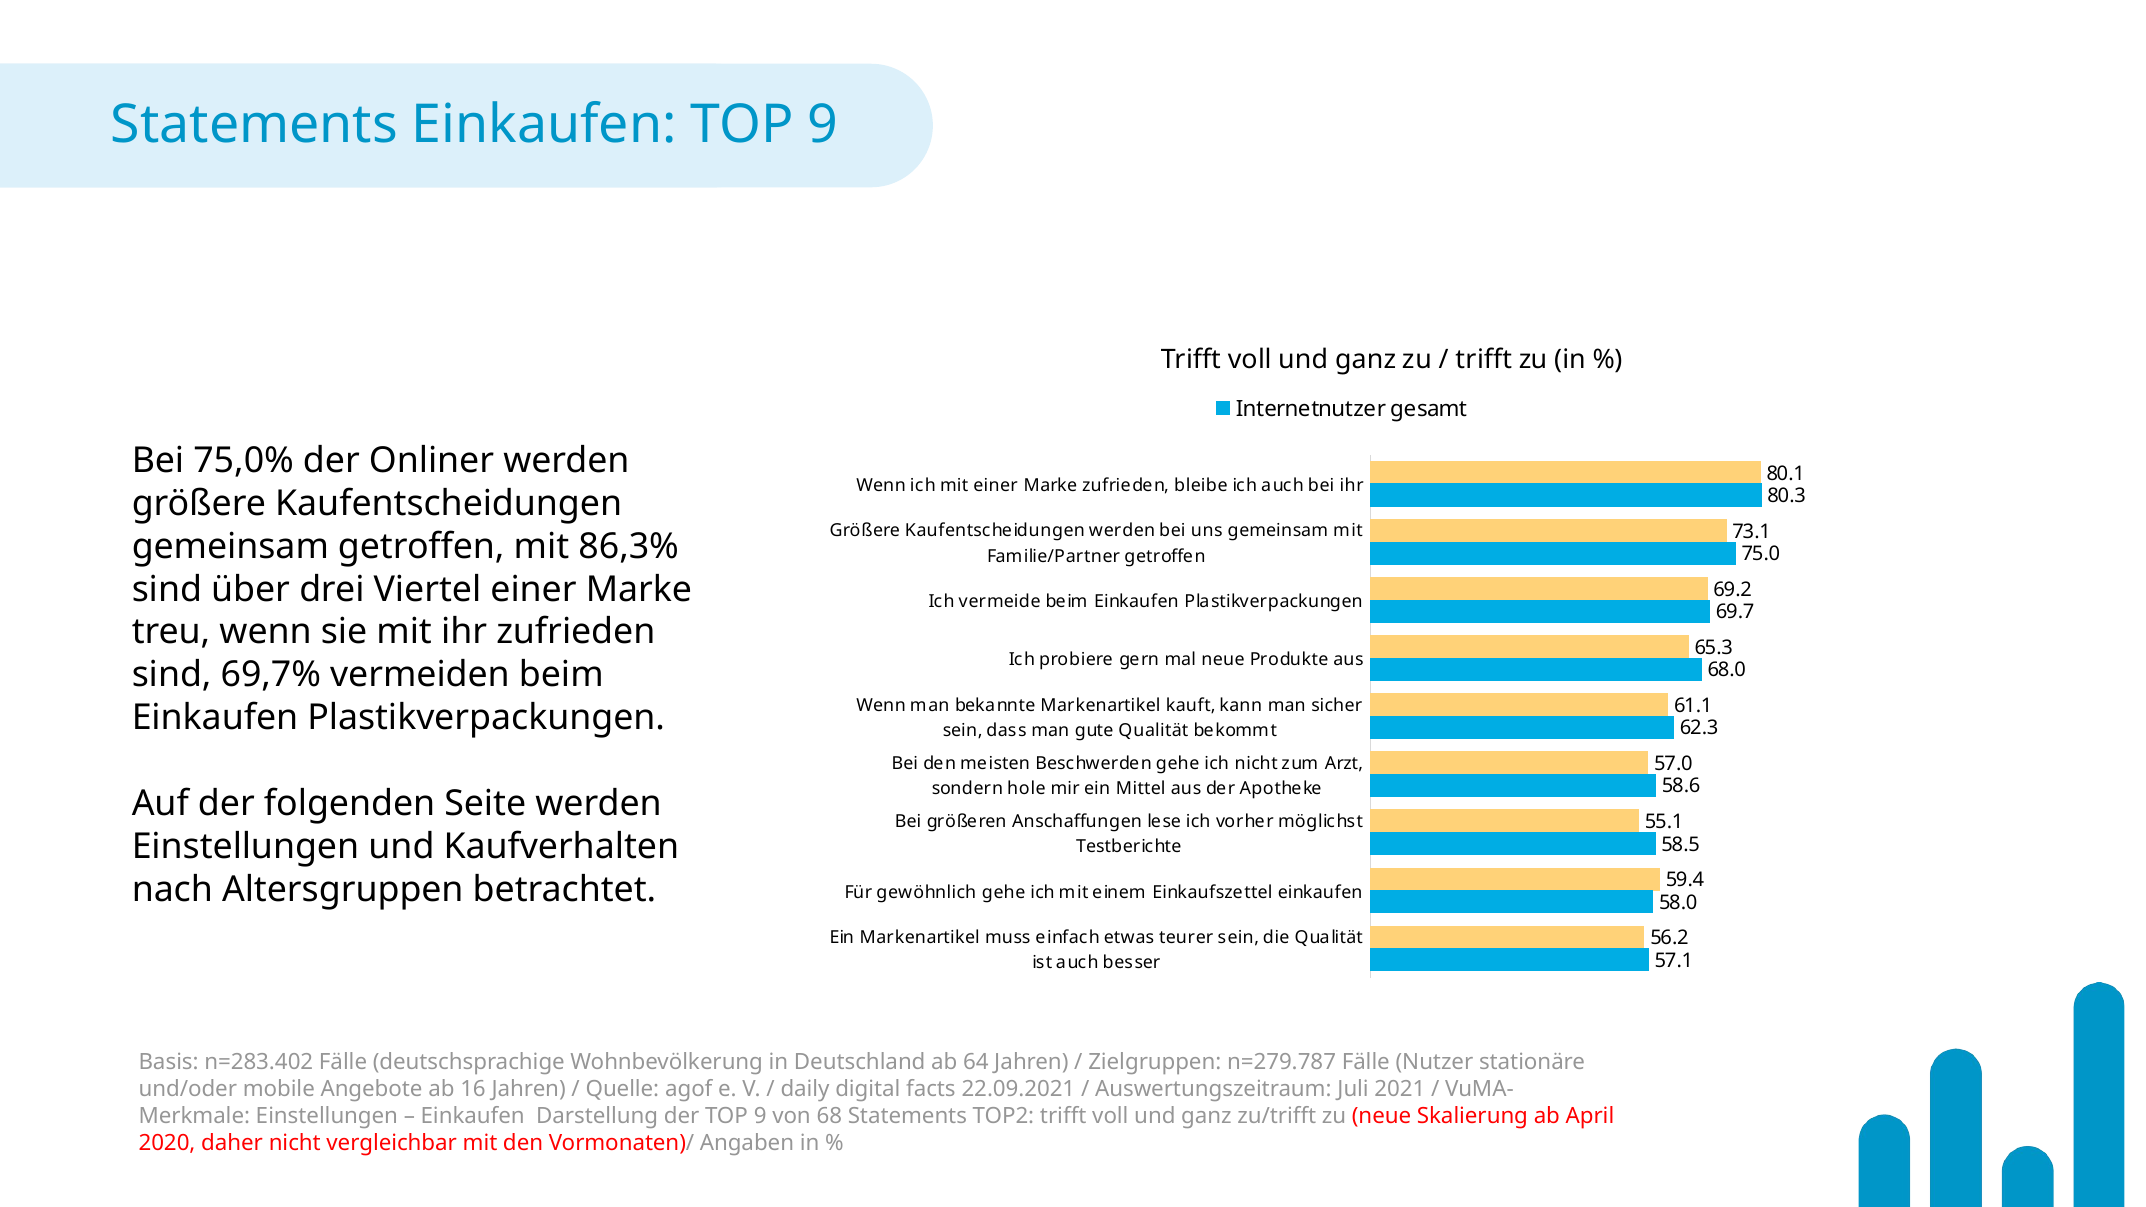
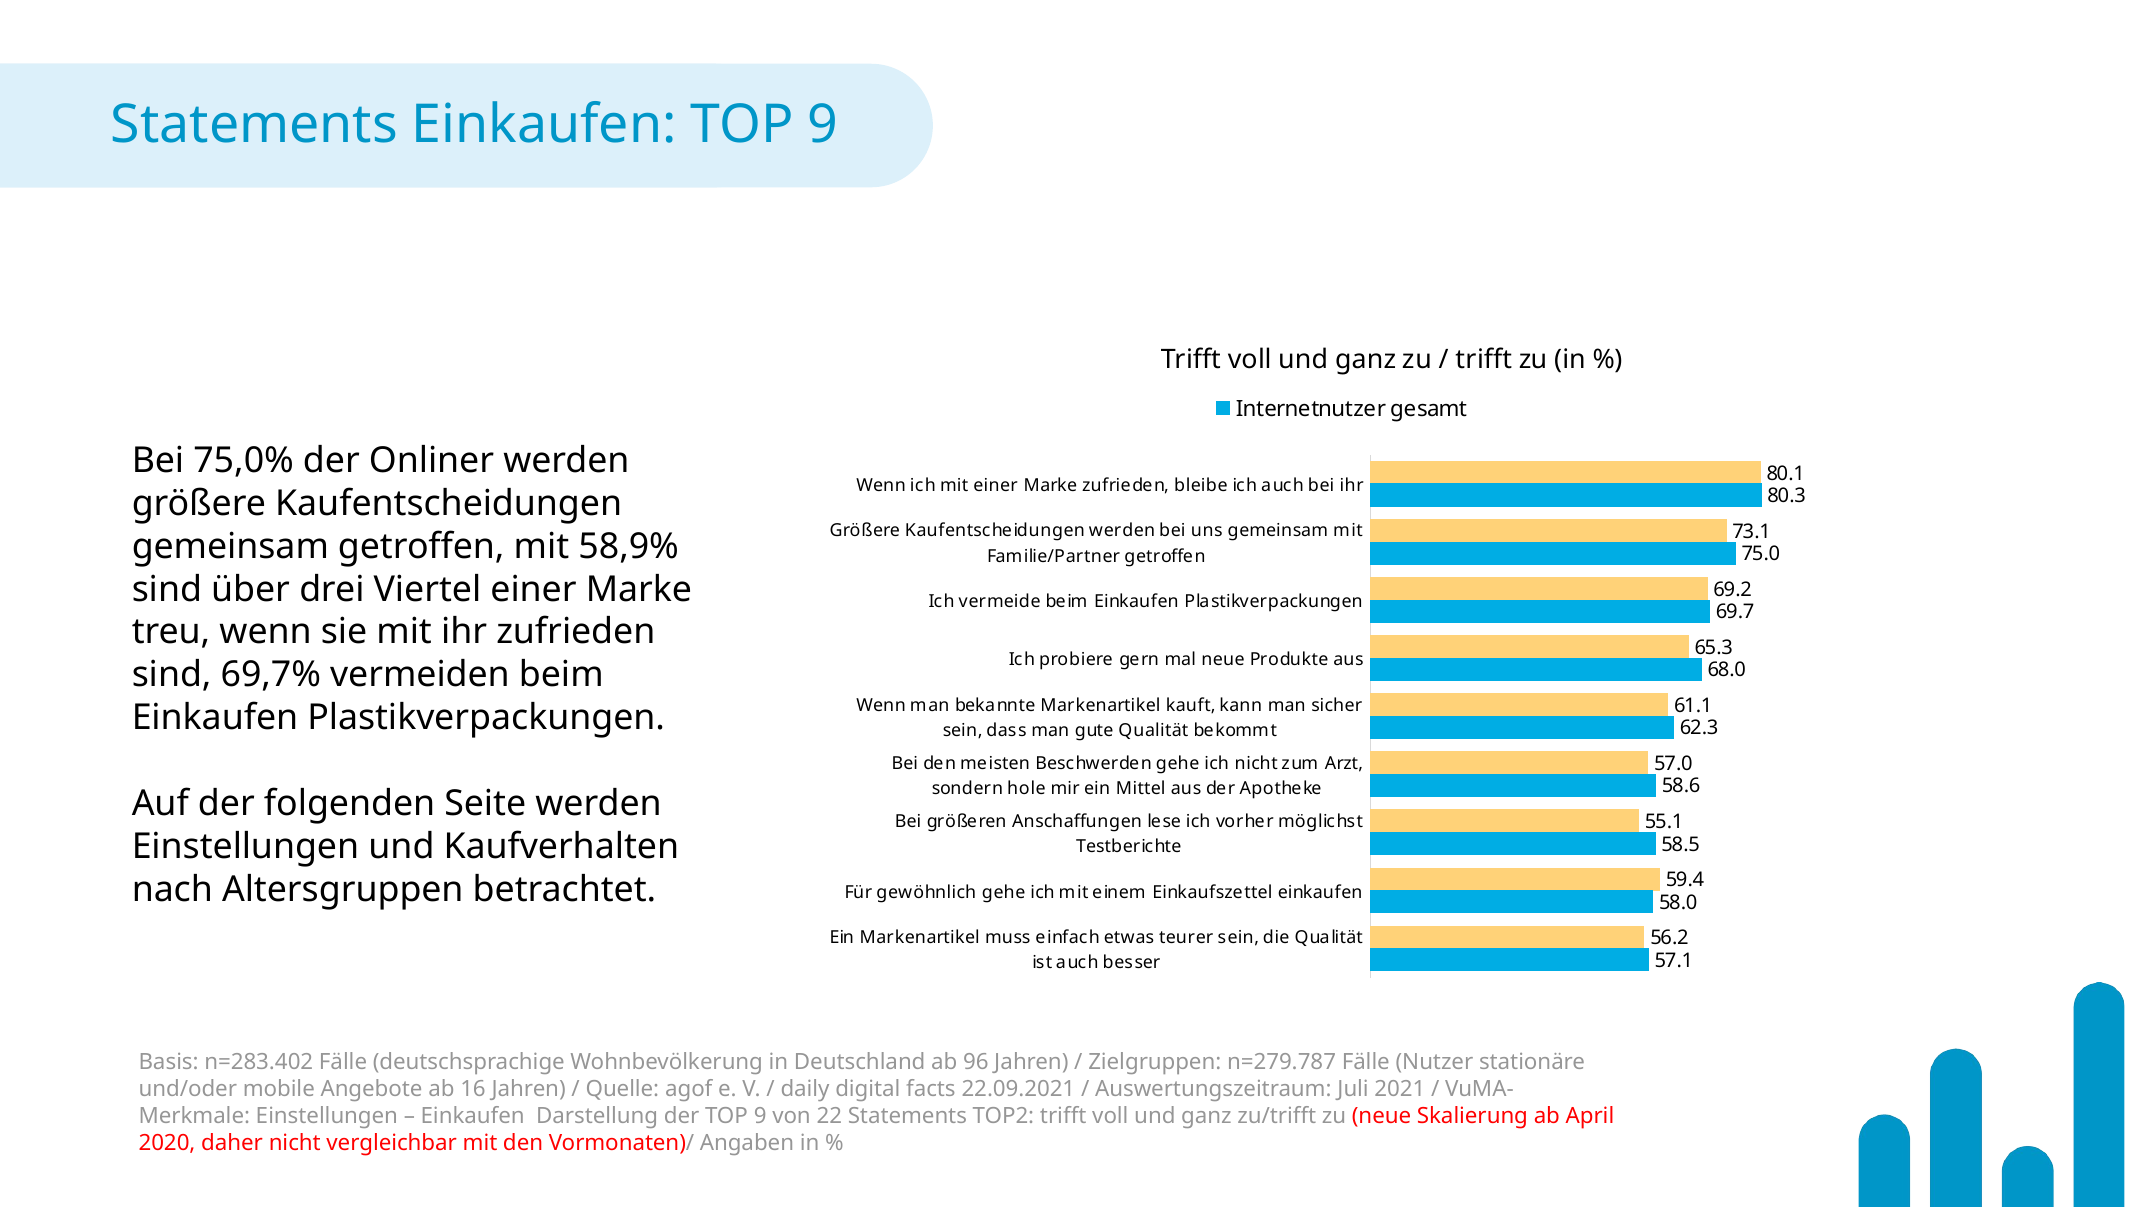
86,3%: 86,3% -> 58,9% (629, 546)
64: 64 -> 96 (976, 1063)
68: 68 -> 22 (829, 1116)
